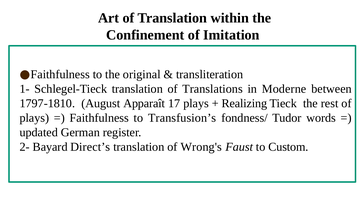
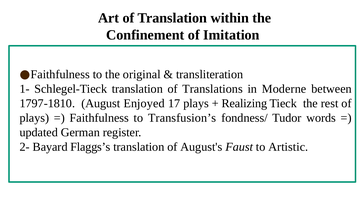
Apparaît: Apparaît -> Enjoyed (144, 104)
Direct’s: Direct’s -> Flaggs’s (90, 147)
Wrong's: Wrong's -> August's (201, 147)
Custom: Custom -> Artistic (288, 147)
